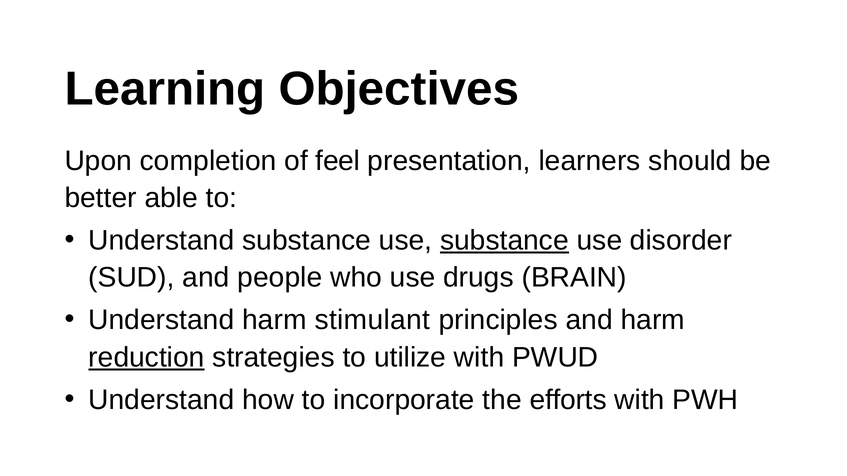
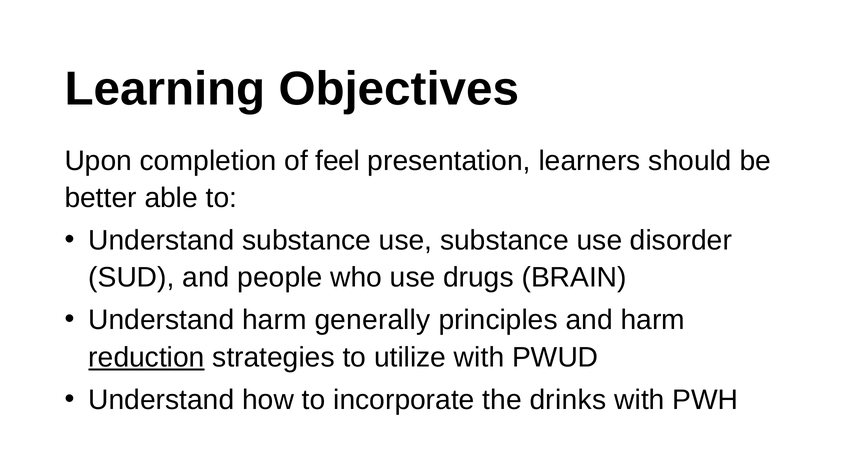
substance underline: present -> none (504, 241)
stimulant: stimulant -> generally (372, 320)
efforts: efforts -> drinks (568, 400)
